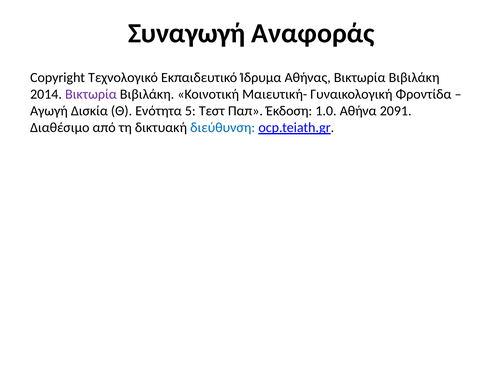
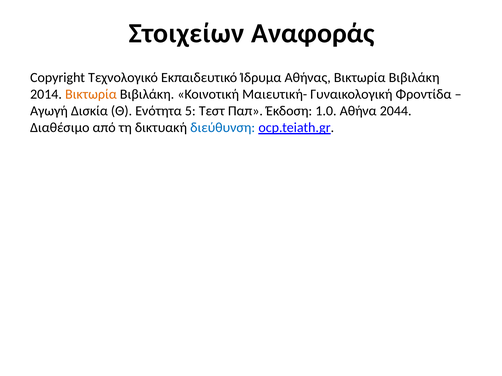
Συναγωγή: Συναγωγή -> Στοιχείων (187, 33)
Βικτωρία colour: purple -> orange (91, 94)
2091: 2091 -> 2044 (396, 111)
